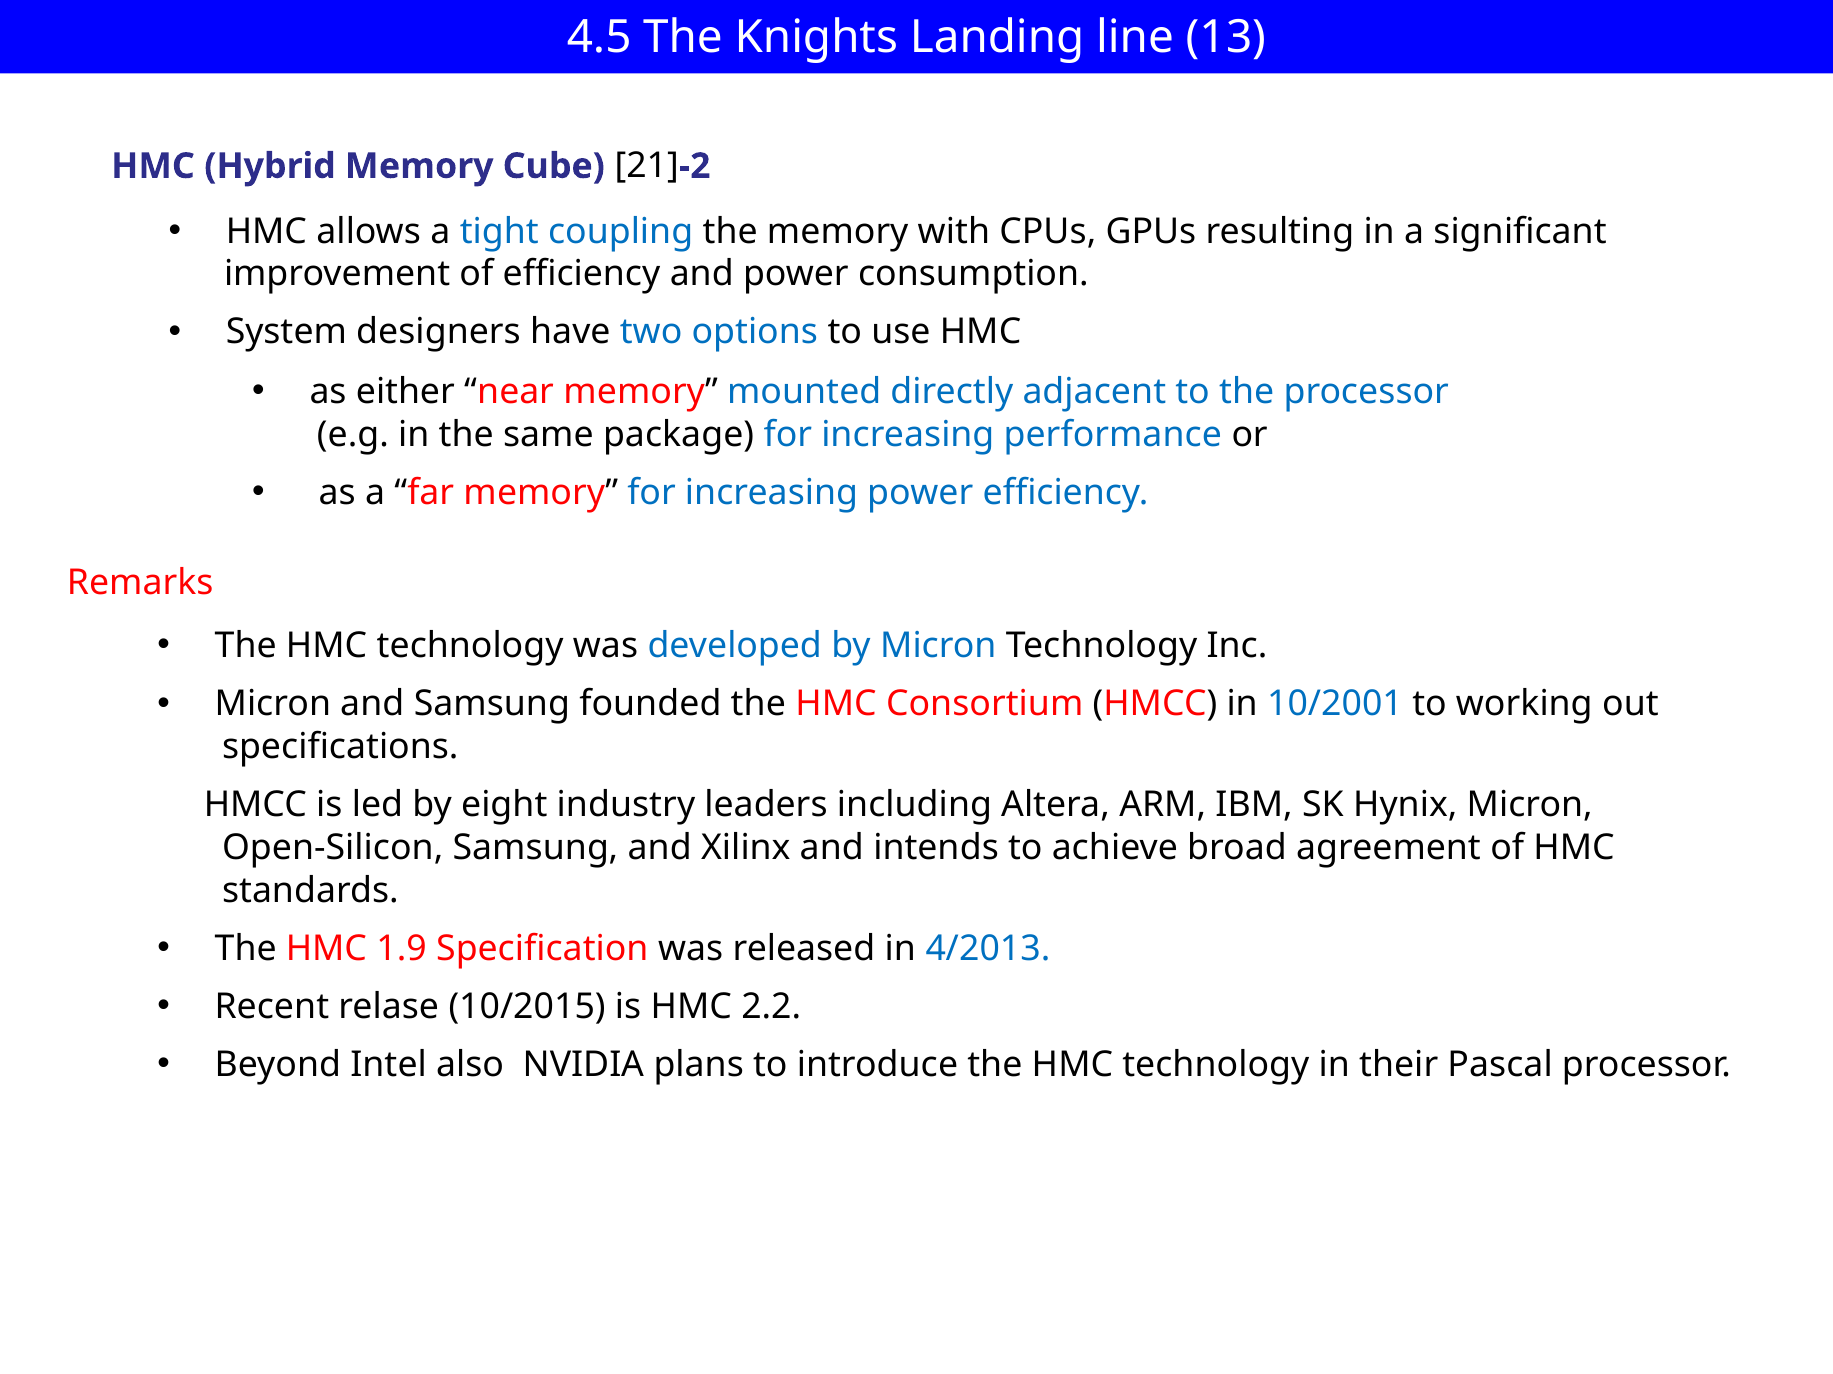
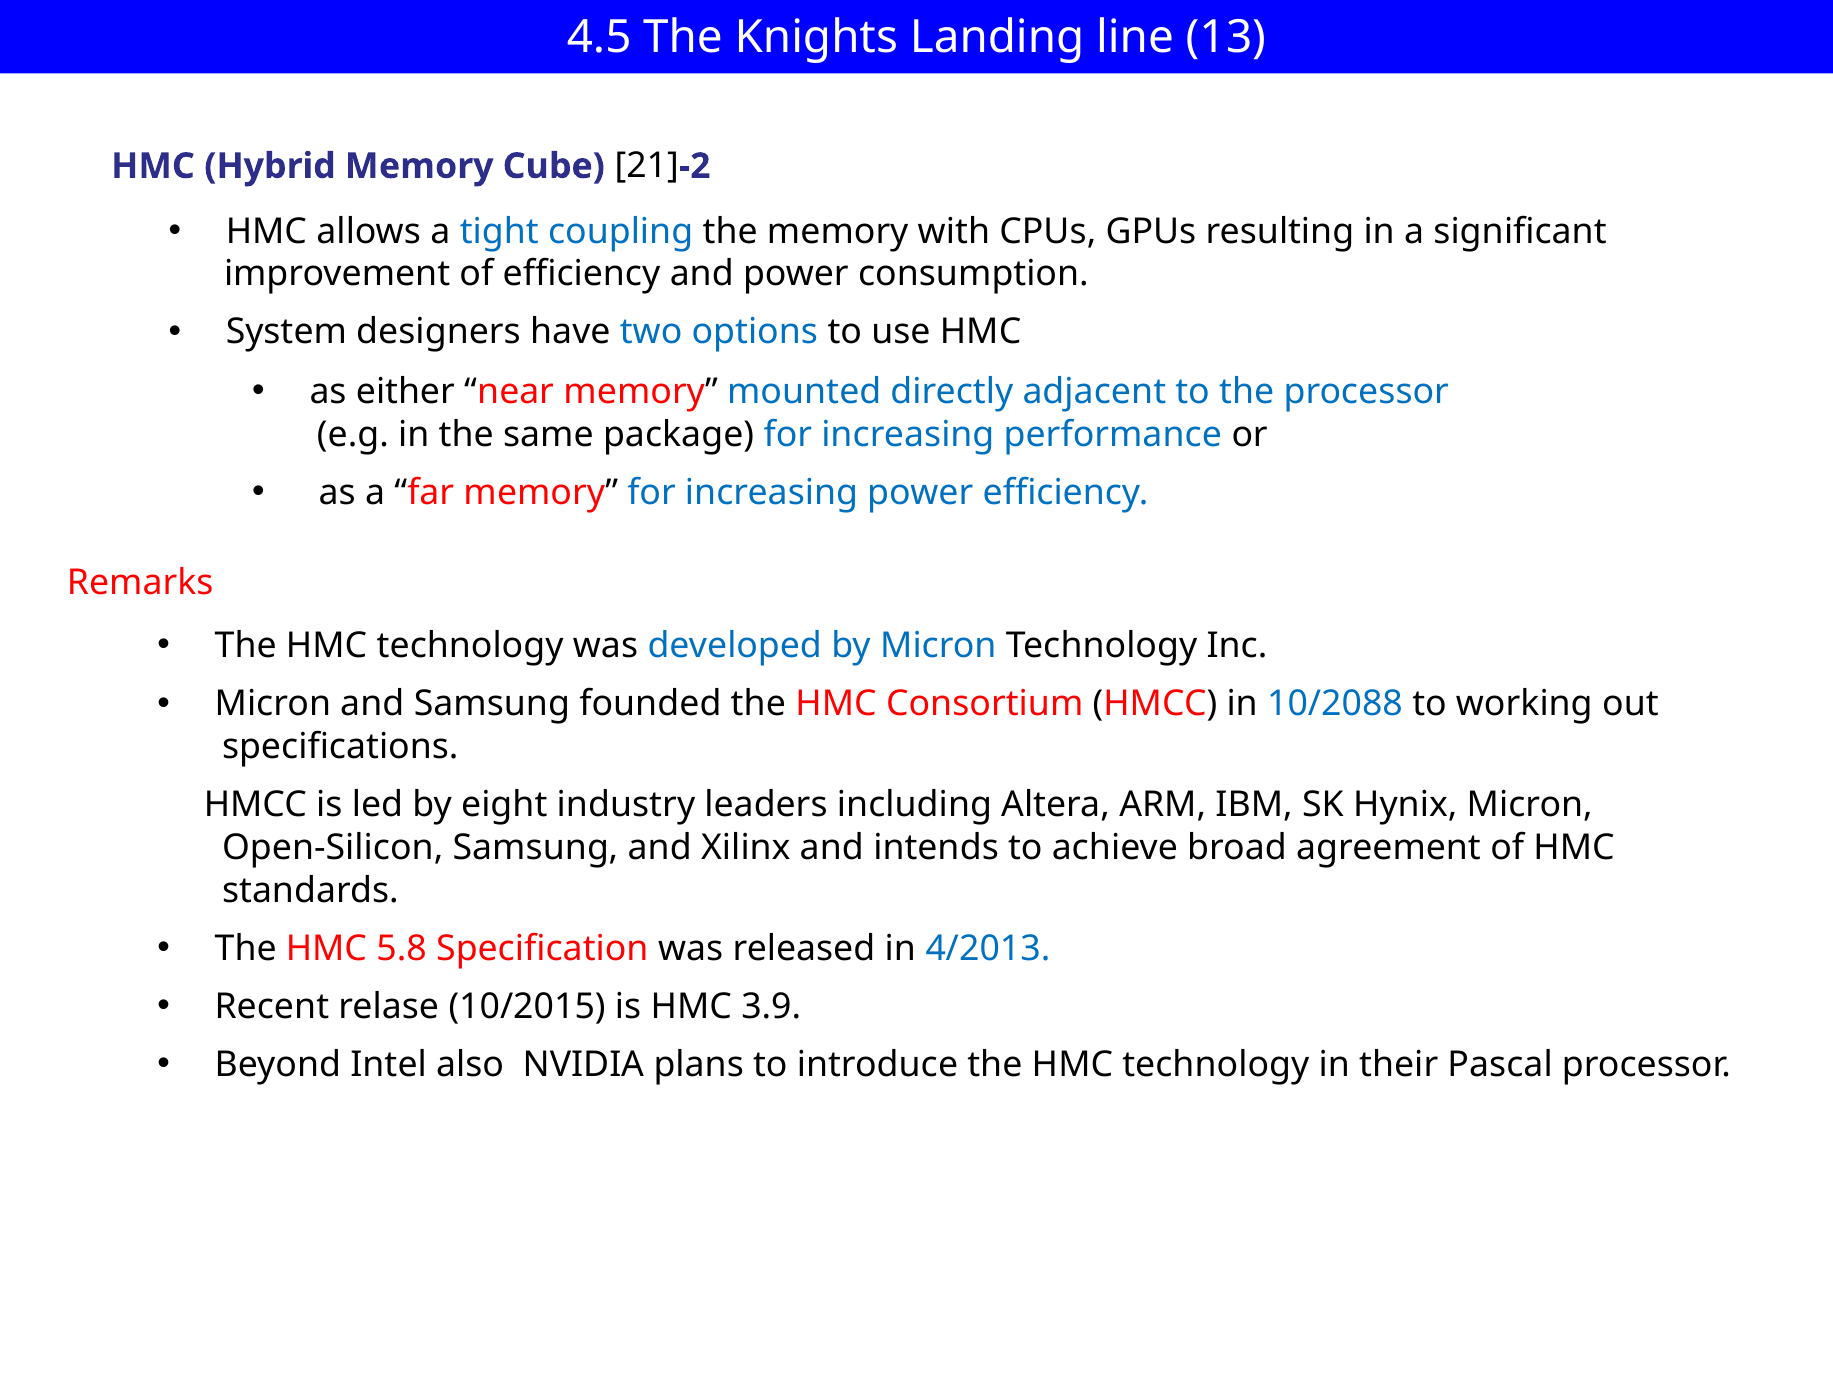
10/2001: 10/2001 -> 10/2088 (1335, 705)
1.9: 1.9 -> 5.8 (402, 949)
2.2: 2.2 -> 3.9 (771, 1007)
